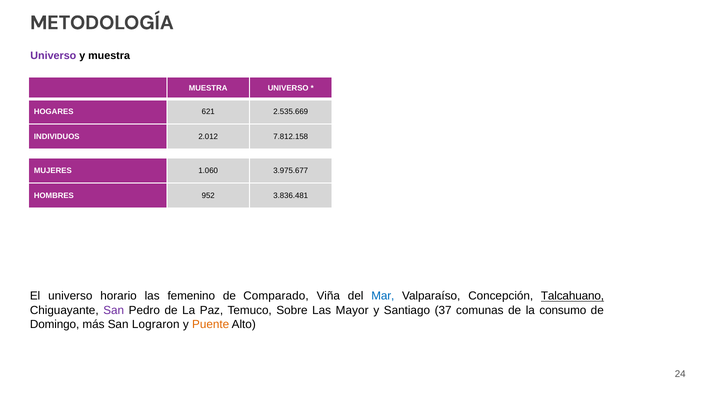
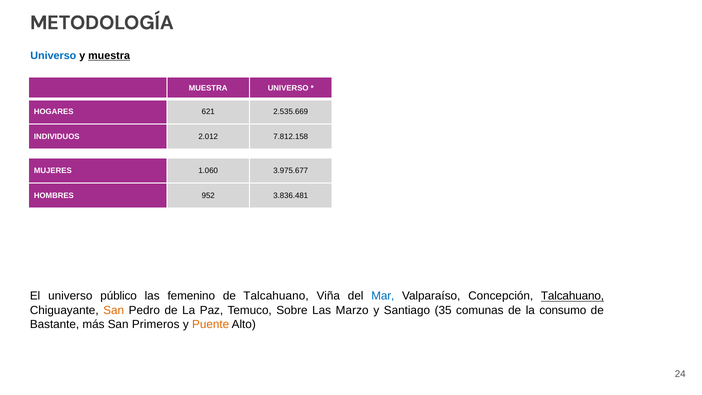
Universo colour: purple -> blue (53, 55)
muestra underline: none -> present (109, 55)
horario: horario -> público (119, 296)
de Comparado: Comparado -> Talcahuano (276, 296)
San colour: purple -> orange (114, 310)
Mayor: Mayor -> Marzo (352, 310)
37: 37 -> 35 (443, 310)
Domingo: Domingo -> Bastante (55, 324)
Lograron: Lograron -> Primeros (156, 324)
